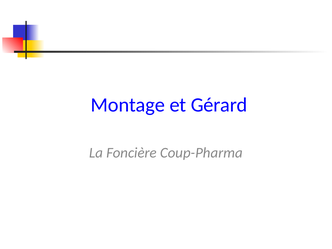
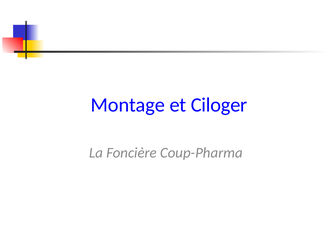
Gérard: Gérard -> Ciloger (219, 105)
